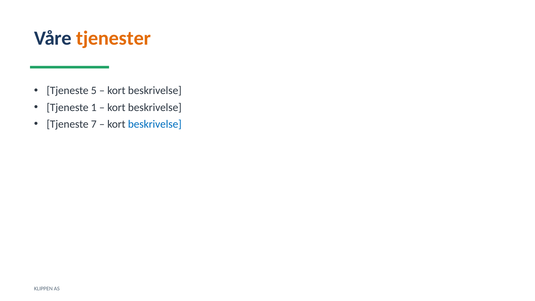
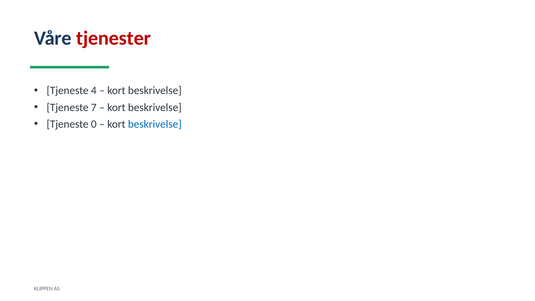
tjenester colour: orange -> red (114, 38)
5: 5 -> 4 (94, 91)
1: 1 -> 7 (94, 107)
7: 7 -> 0 (94, 124)
